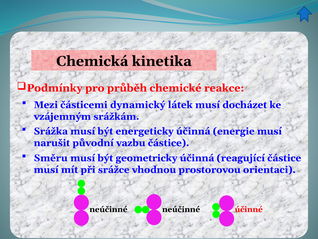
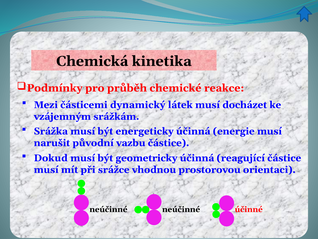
Směru: Směru -> Dokud (51, 158)
